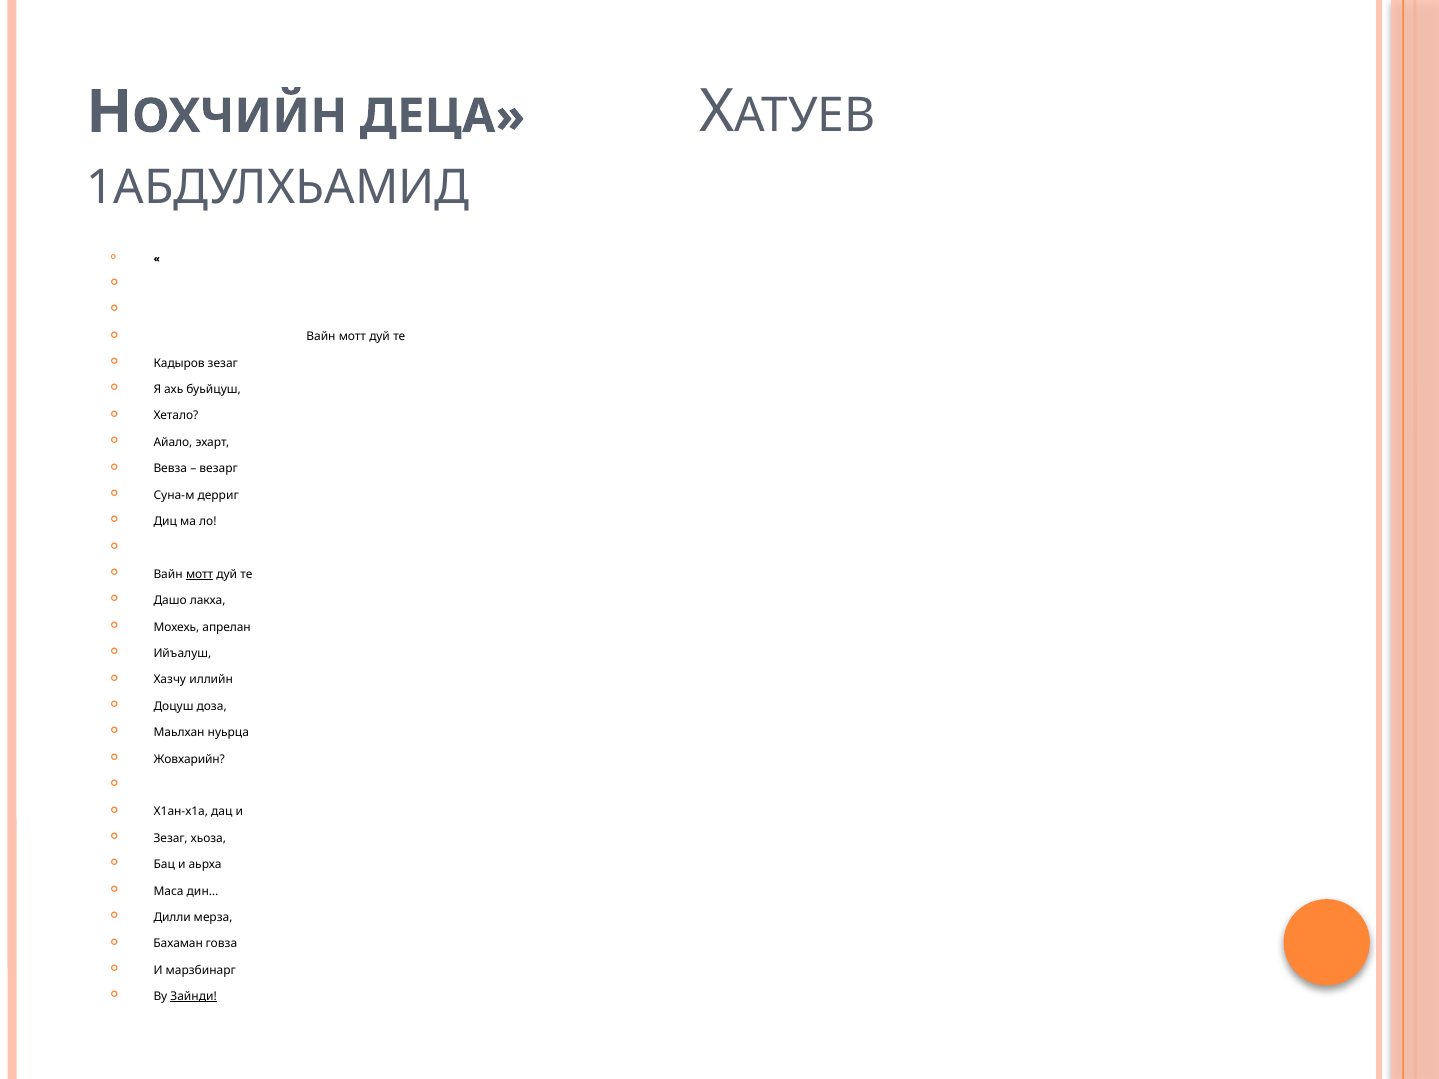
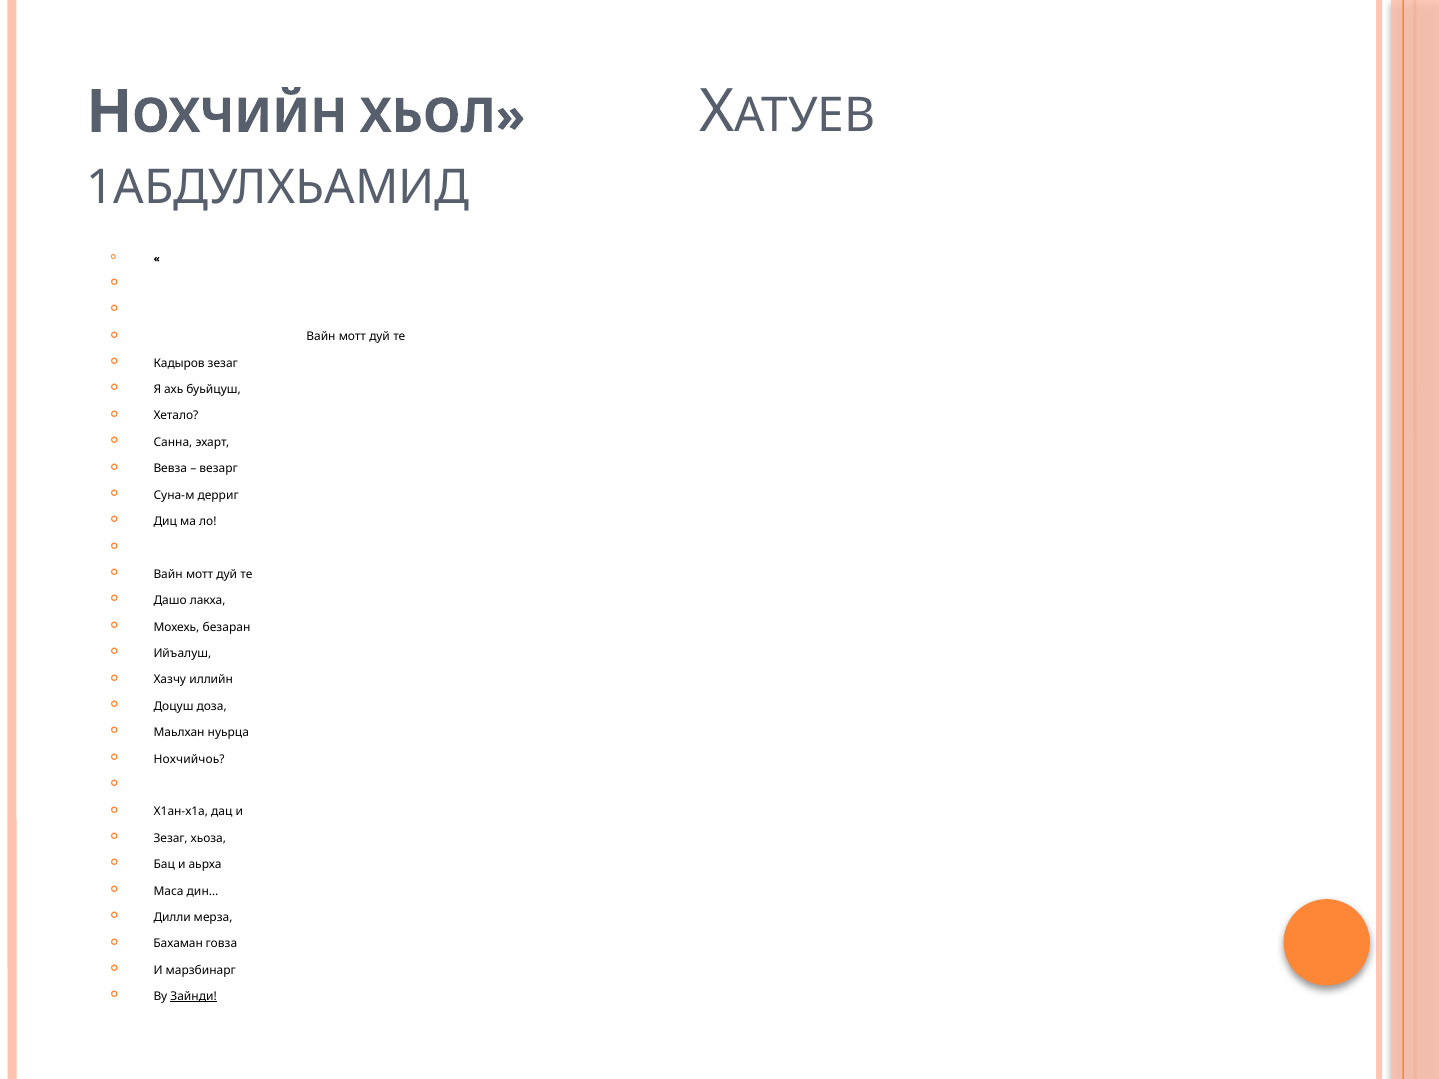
ДЕЦА: ДЕЦА -> ХЬОЛ (443, 116)
Айало: Айало -> Санна (173, 442)
мотт underline: present -> none (200, 574)
апрелан: апрелан -> безаран (227, 627)
Жовхарийн: Жовхарийн -> Нохчийчоь (189, 759)
